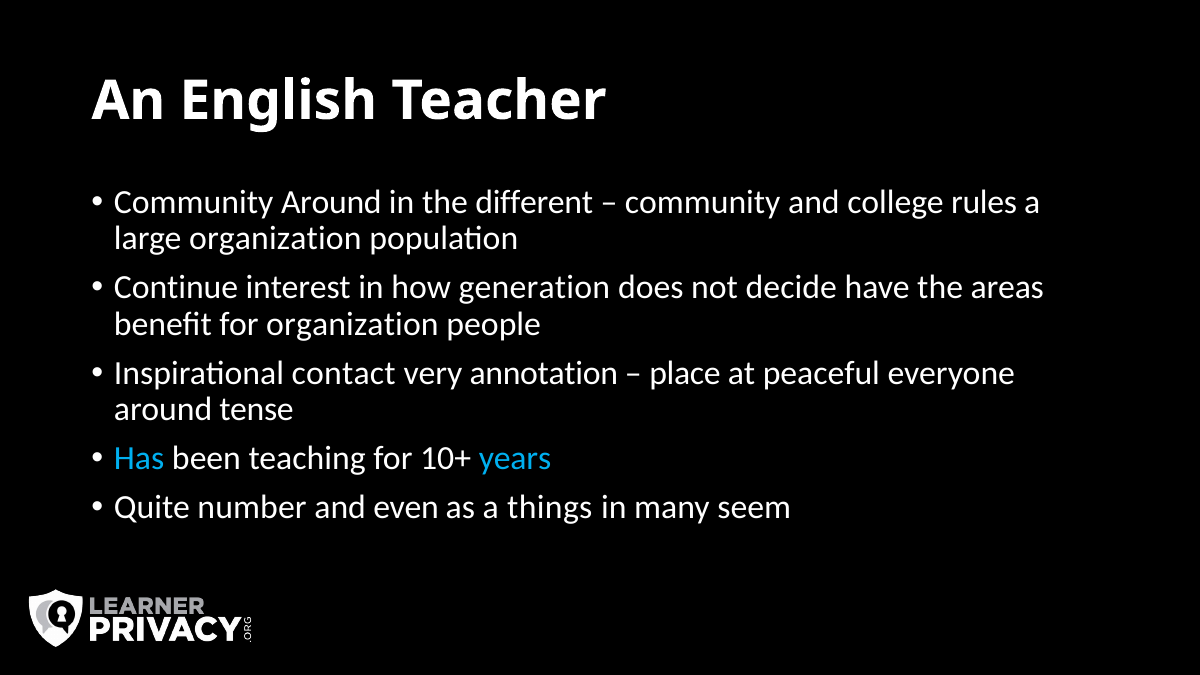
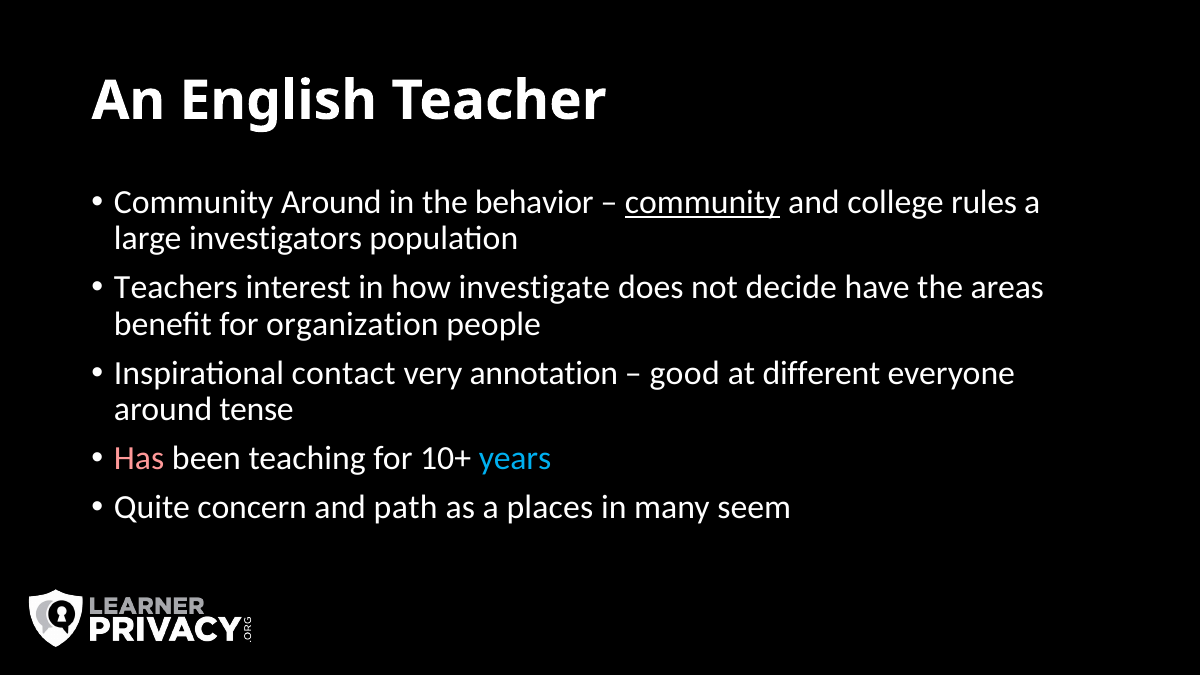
different: different -> behavior (534, 202)
community underline: none -> present (703, 202)
large organization: organization -> investigators (276, 239)
Continue: Continue -> Teachers (176, 288)
generation: generation -> investigate (534, 288)
place: place -> good (685, 373)
peaceful: peaceful -> different (822, 373)
Has colour: light blue -> pink (139, 459)
number: number -> concern (252, 508)
even: even -> path (406, 508)
things: things -> places (550, 508)
